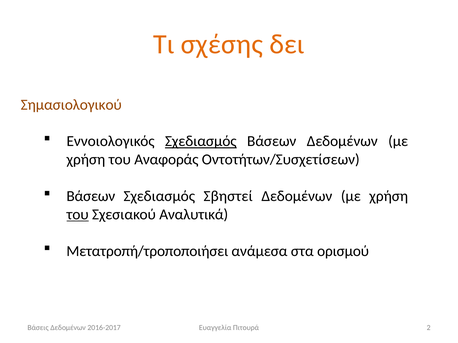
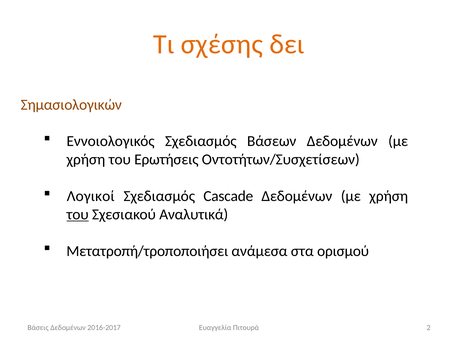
Σημασιολογικού: Σημασιολογικού -> Σημασιολογικών (71, 105)
Σχεδιασμός underline: present -> none (201, 142)
Αναφοράς: Αναφοράς -> Ερωτήσεις (166, 160)
Βάσεων: Βάσεων -> Λογικοί (91, 196)
Σβηστεί: Σβηστεί -> Cascade (228, 196)
